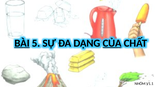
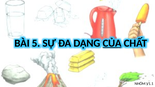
BÀI underline: present -> none (22, 43)
